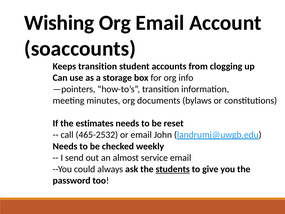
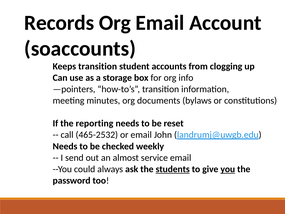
Wishing: Wishing -> Records (59, 23)
estimates: estimates -> reporting (94, 123)
you underline: none -> present (228, 169)
